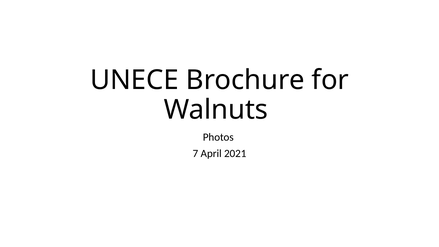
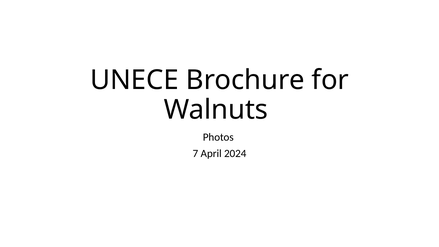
2021: 2021 -> 2024 (235, 154)
